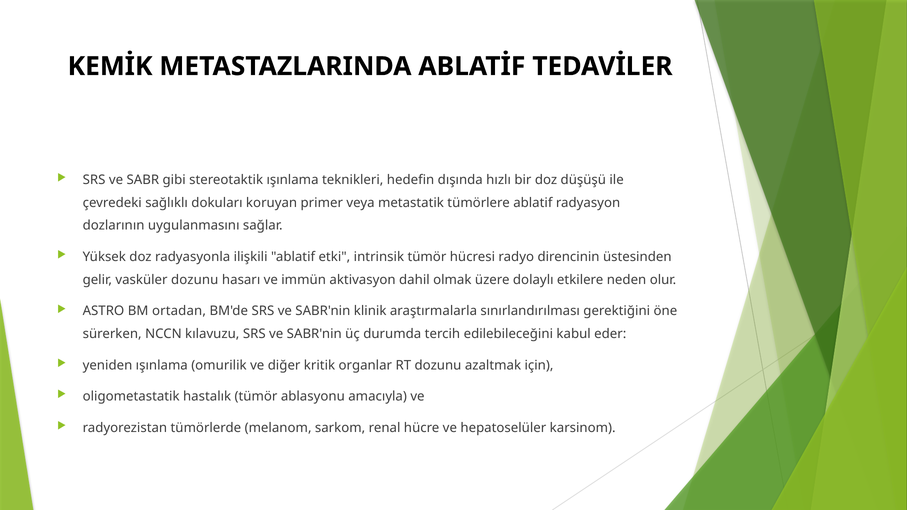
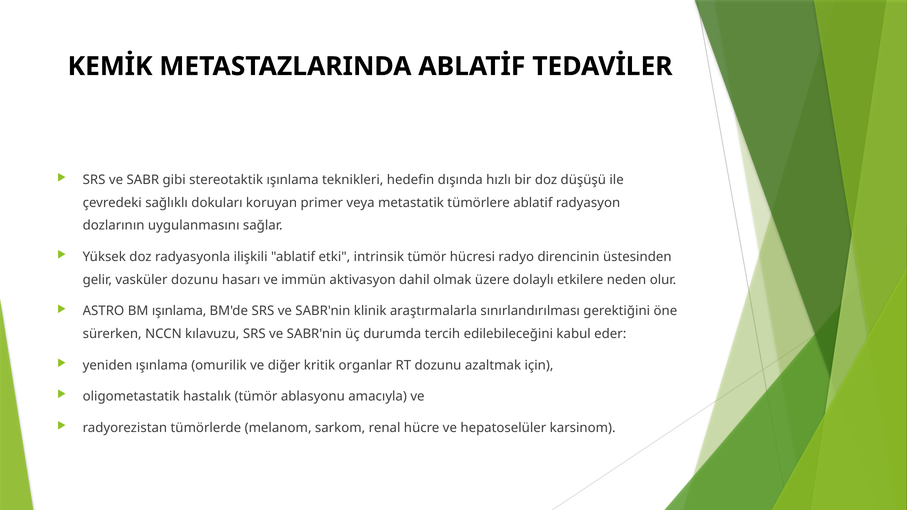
BM ortadan: ortadan -> ışınlama (179, 311)
